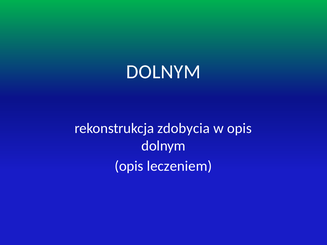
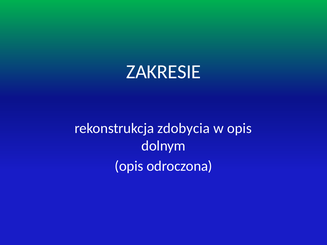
DOLNYM: DOLNYM -> ZAKRESIE (164, 72)
leczeniem: leczeniem -> odroczona (179, 166)
